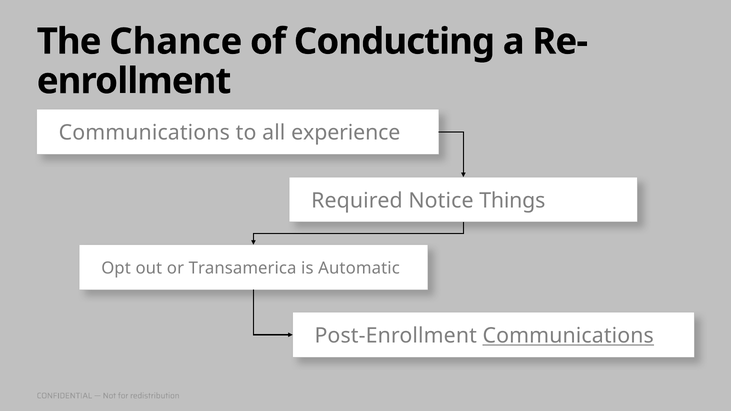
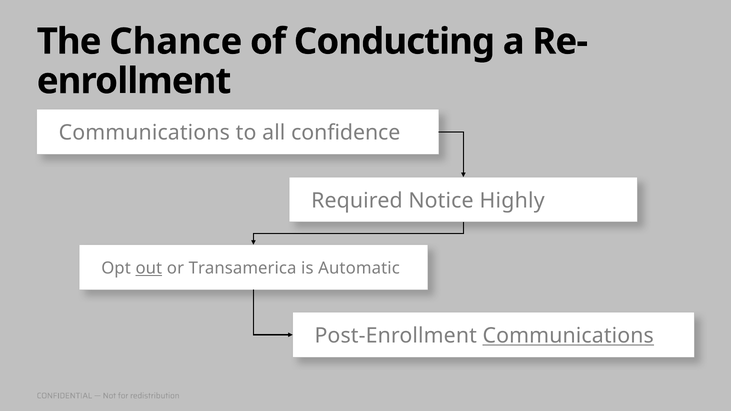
experience: experience -> confidence (346, 133)
Things: Things -> Highly (512, 201)
out underline: none -> present (149, 268)
